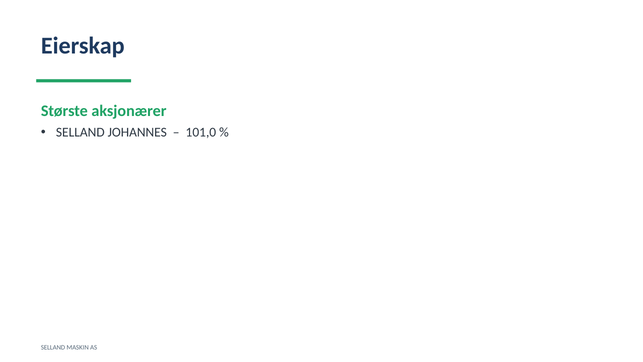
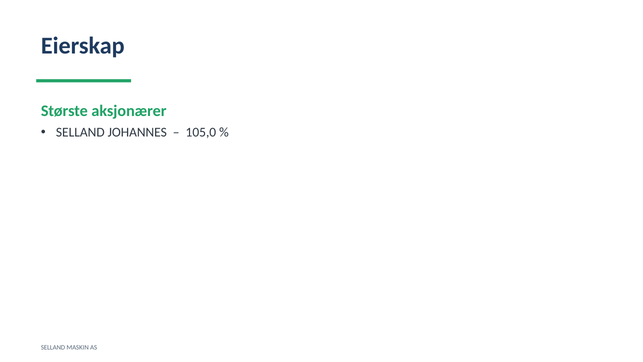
101,0: 101,0 -> 105,0 (201, 132)
